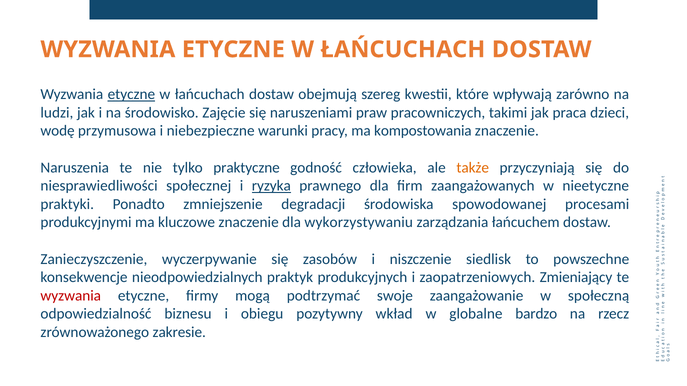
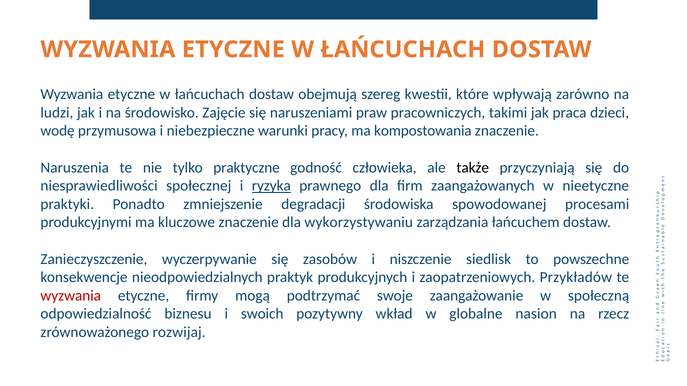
etyczne underline: present -> none (131, 94)
także colour: orange -> black (473, 168)
Zmieniający: Zmieniający -> Przykładów (576, 278)
obiegu: obiegu -> swoich (262, 314)
bardzo: bardzo -> nasion (536, 314)
zakresie: zakresie -> rozwijaj (179, 333)
